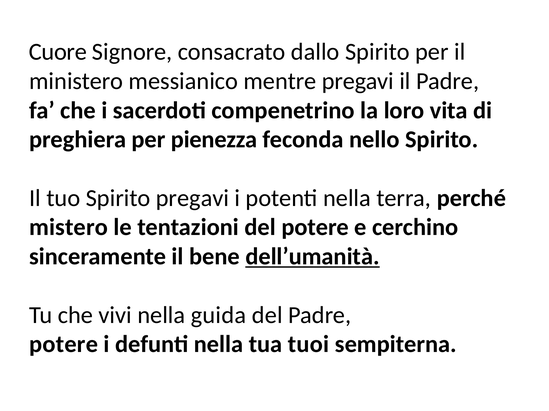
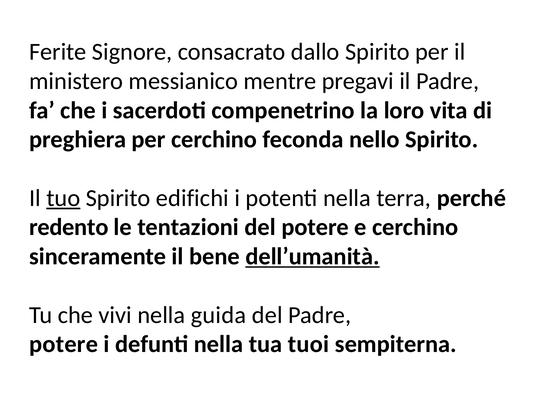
Cuore: Cuore -> Ferite (58, 52)
per pienezza: pienezza -> cerchino (214, 140)
tuo underline: none -> present (63, 198)
Spirito pregavi: pregavi -> edifichi (192, 198)
mistero: mistero -> redento (69, 228)
